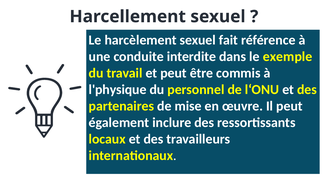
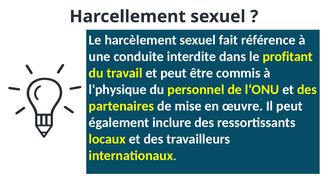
exemple: exemple -> profitant (288, 57)
